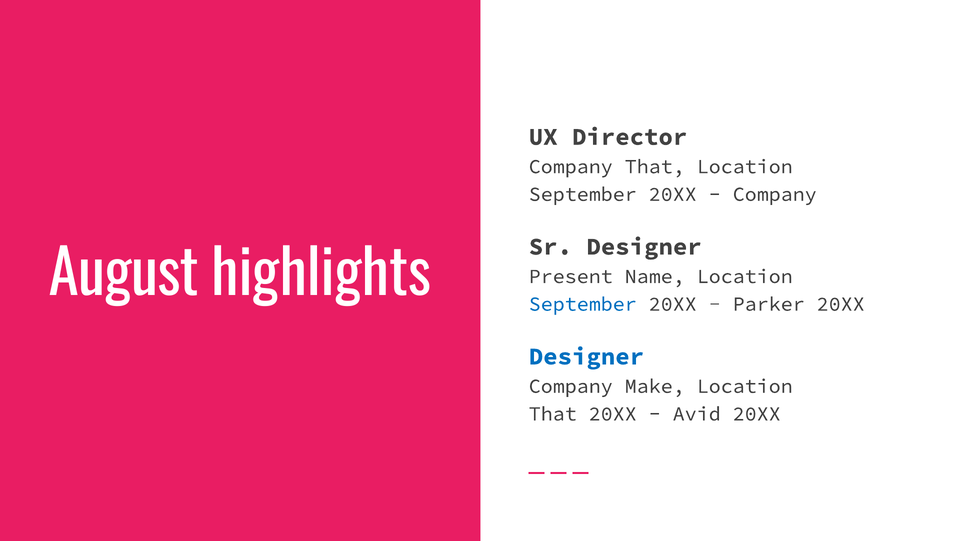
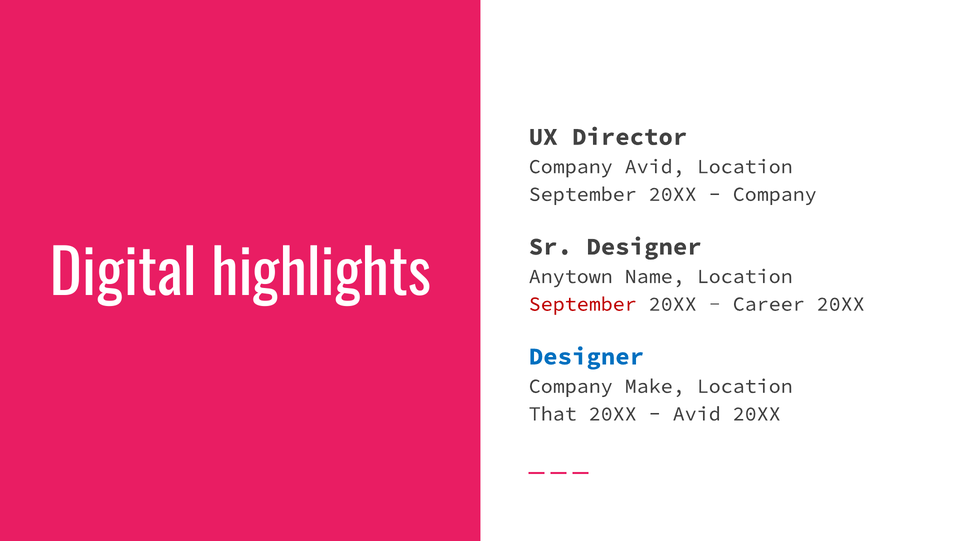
Company That: That -> Avid (655, 166)
August: August -> Digital (123, 275)
Present: Present -> Anytown (571, 276)
September colour: blue -> red (583, 304)
Parker: Parker -> Career (769, 304)
